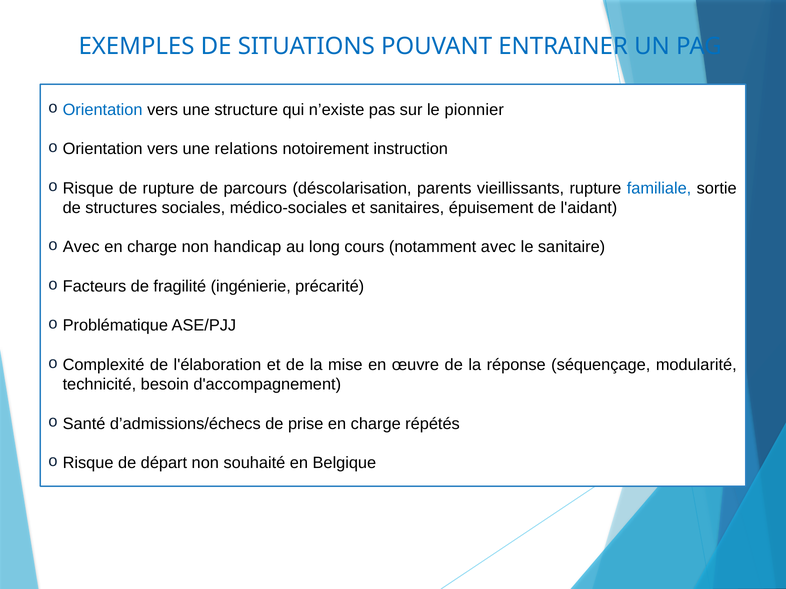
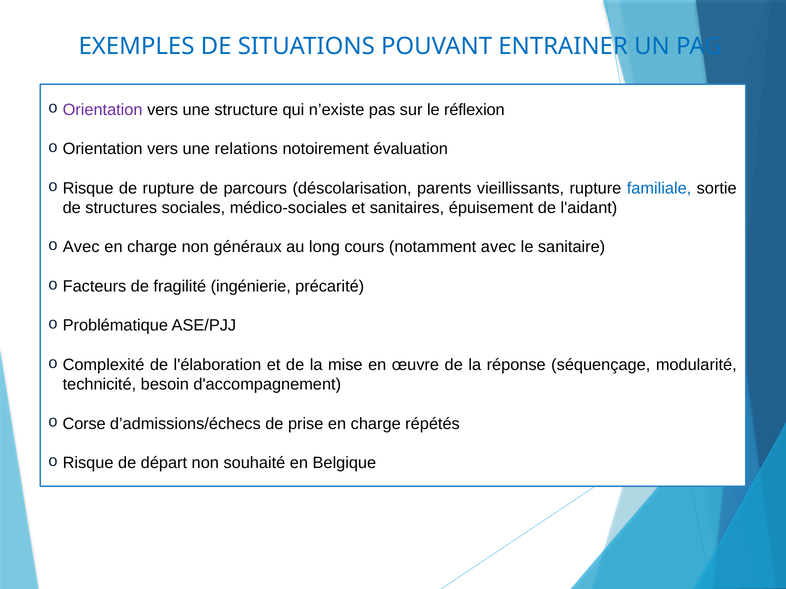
Orientation colour: blue -> purple (103, 110)
pionnier: pionnier -> réflexion (474, 110)
instruction: instruction -> évaluation (411, 149)
handicap: handicap -> généraux (248, 247)
Santé: Santé -> Corse (84, 424)
